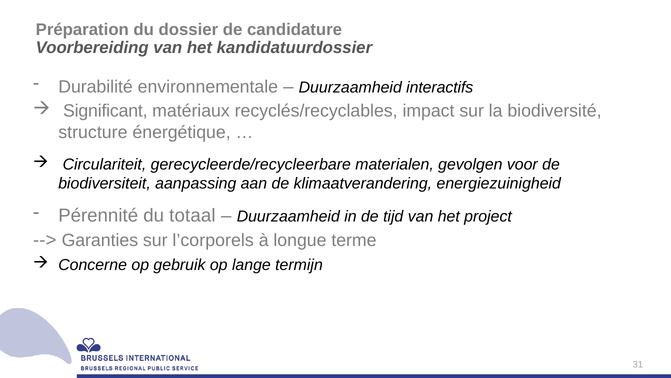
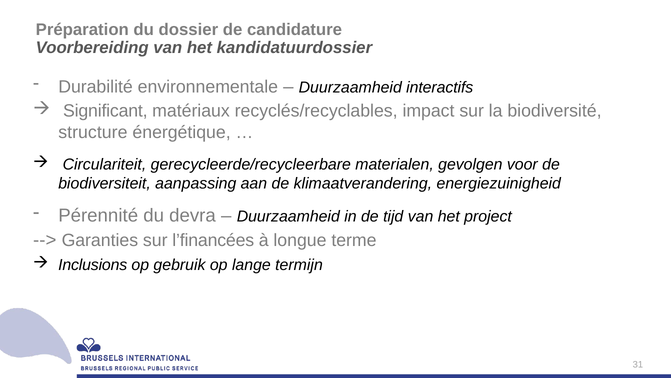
totaal: totaal -> devra (193, 215)
l’corporels: l’corporels -> l’financées (213, 240)
Concerne: Concerne -> Inclusions (93, 265)
